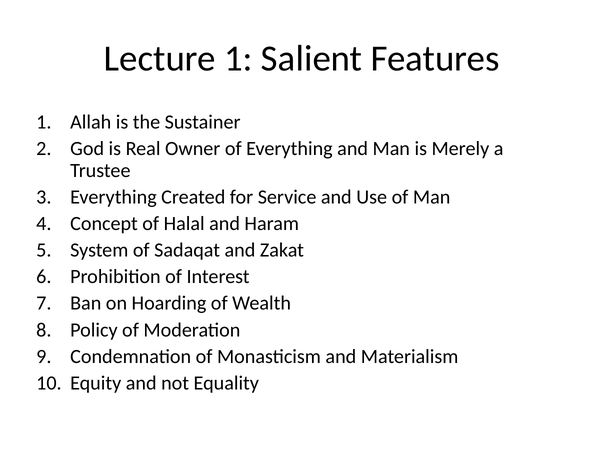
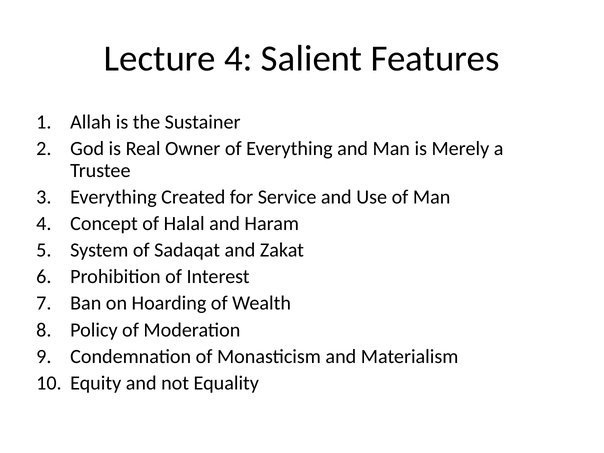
Lecture 1: 1 -> 4 (238, 58)
